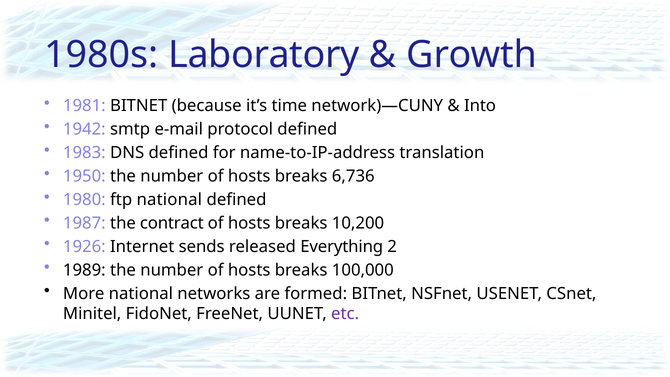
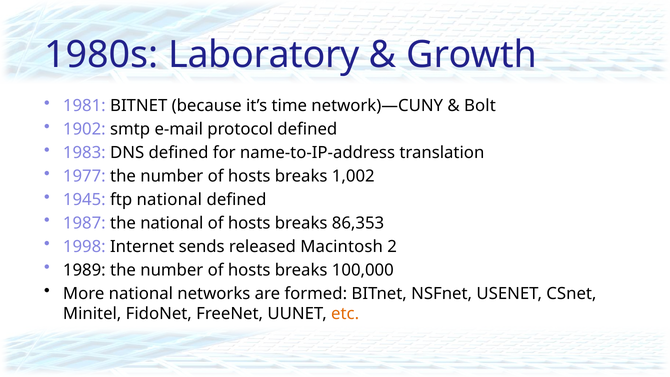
Into: Into -> Bolt (480, 106)
1942: 1942 -> 1902 (84, 129)
1950: 1950 -> 1977 (84, 176)
6,736: 6,736 -> 1,002 (353, 176)
1980: 1980 -> 1945 (84, 200)
the contract: contract -> national (172, 223)
10,200: 10,200 -> 86,353 (358, 223)
1926: 1926 -> 1998 (84, 247)
Everything: Everything -> Macintosh (342, 247)
etc colour: purple -> orange (345, 314)
